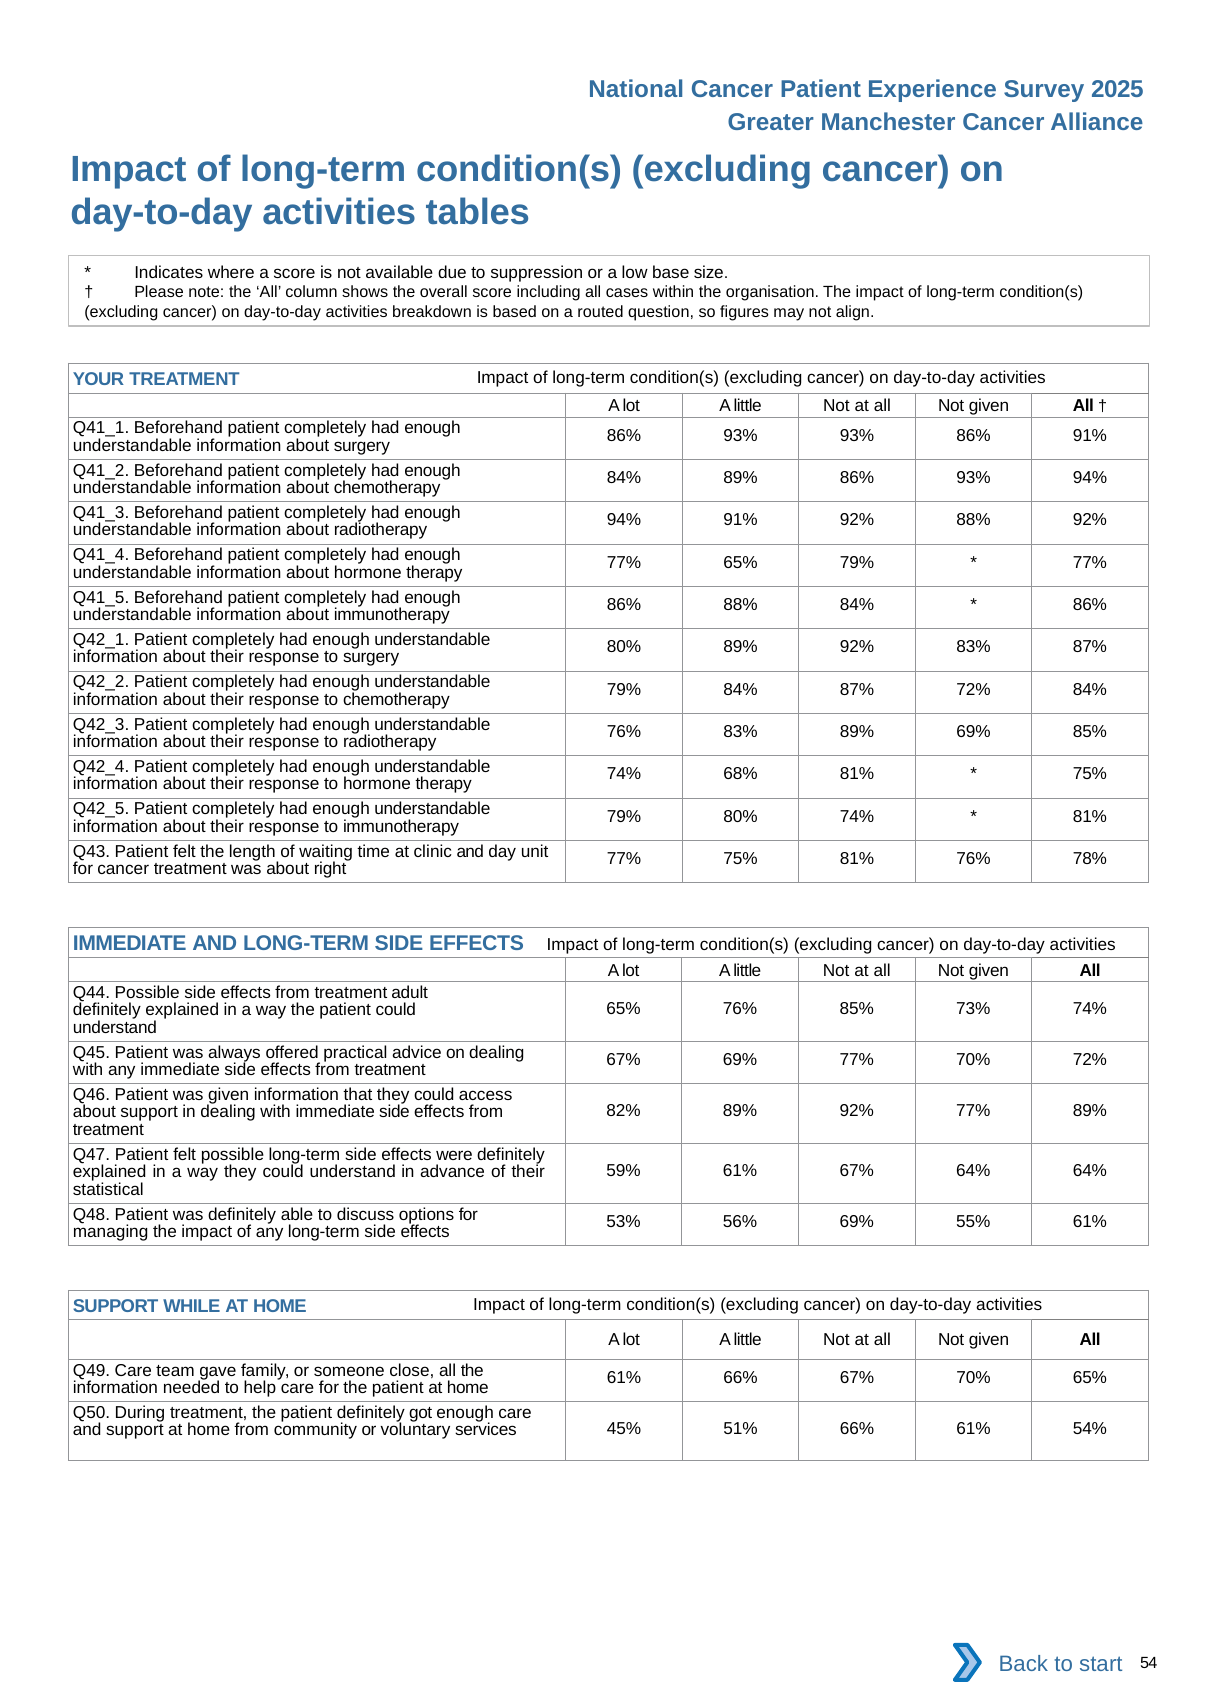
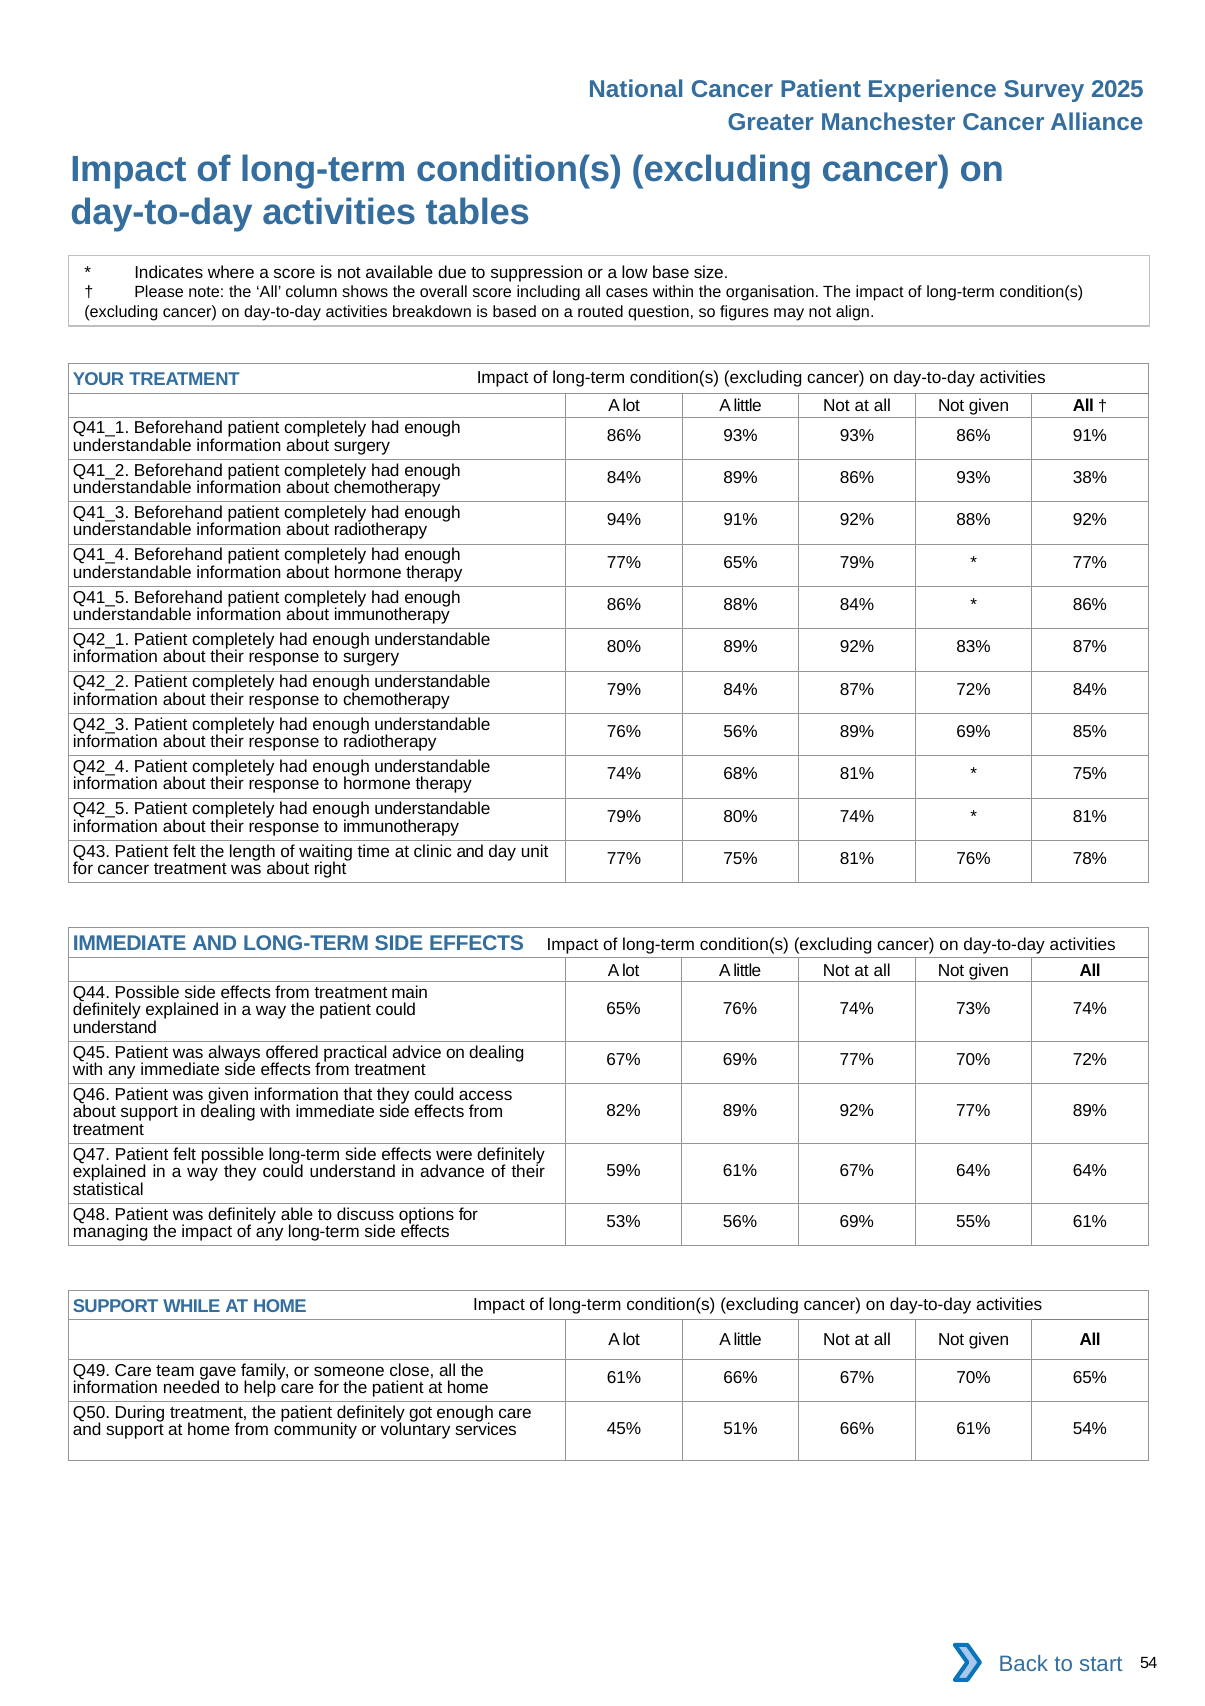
93% 94%: 94% -> 38% (1090, 478)
76% 83%: 83% -> 56% (741, 731)
adult: adult -> main (410, 992)
76% 85%: 85% -> 74% (857, 1008)
